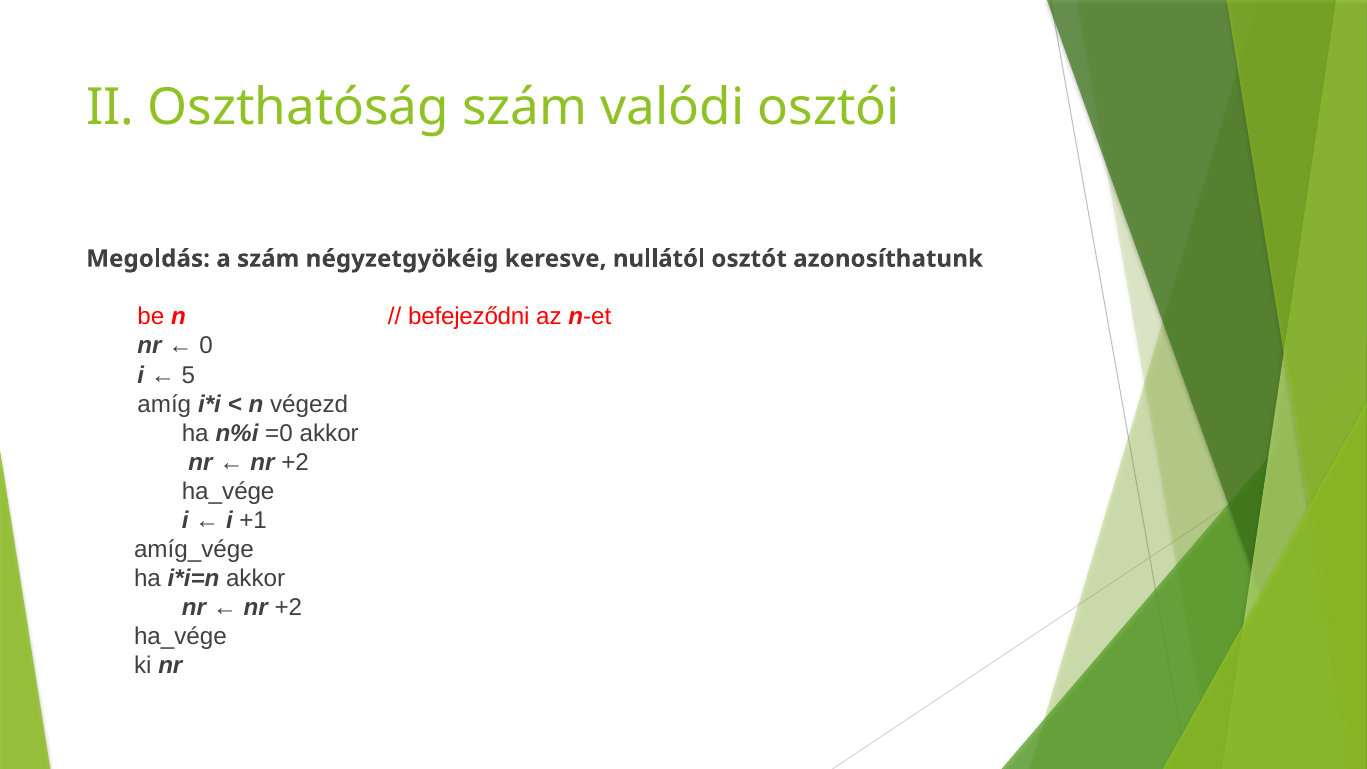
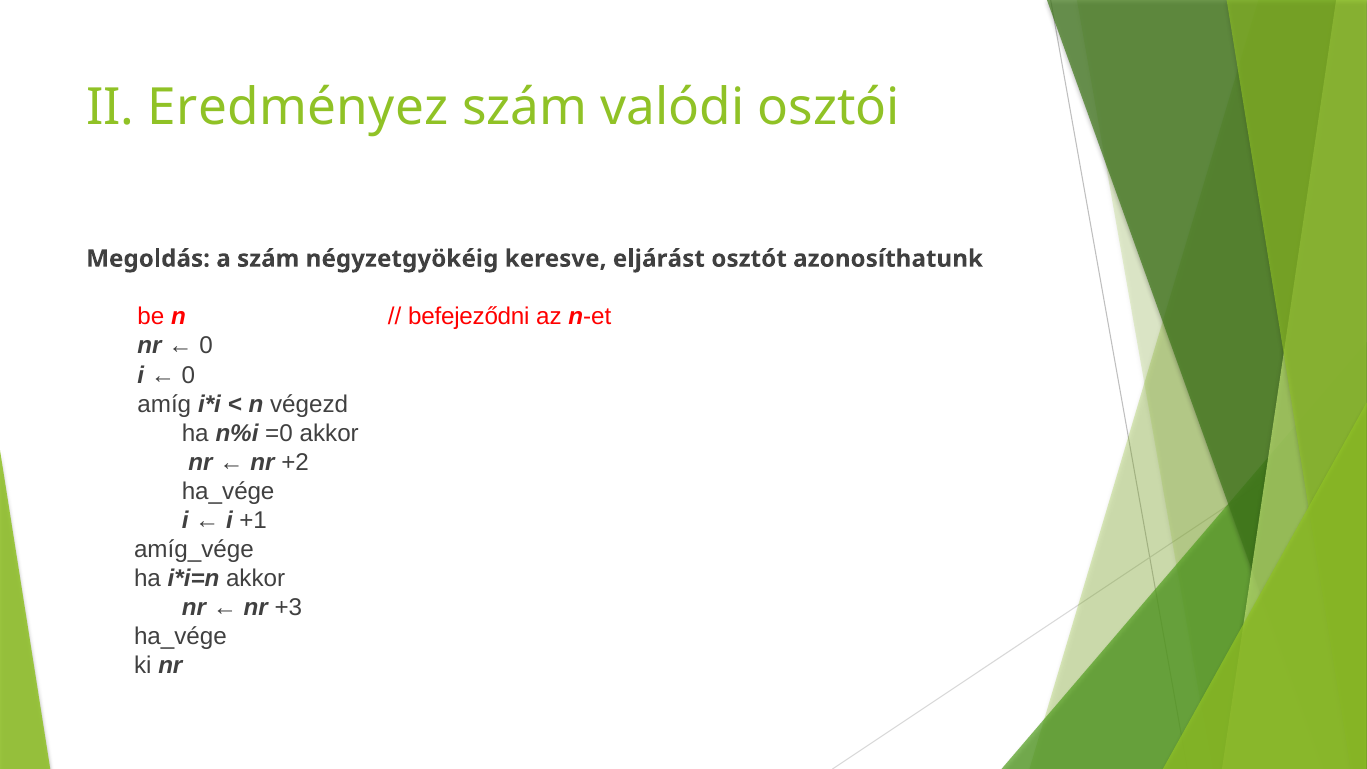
Oszthatóság: Oszthatóság -> Eredményez (298, 108)
nullától: nullától -> eljárást (659, 259)
5: 5 -> 0 (188, 375)
+2: +2 -> +3 (288, 607)
